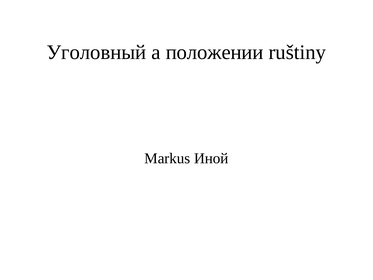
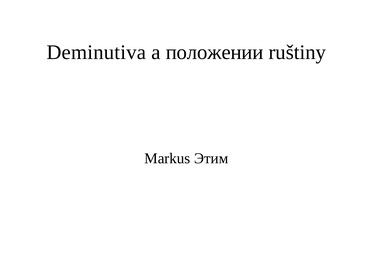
Уголовный: Уголовный -> Deminutiva (96, 52)
Иной: Иной -> Этим (211, 158)
